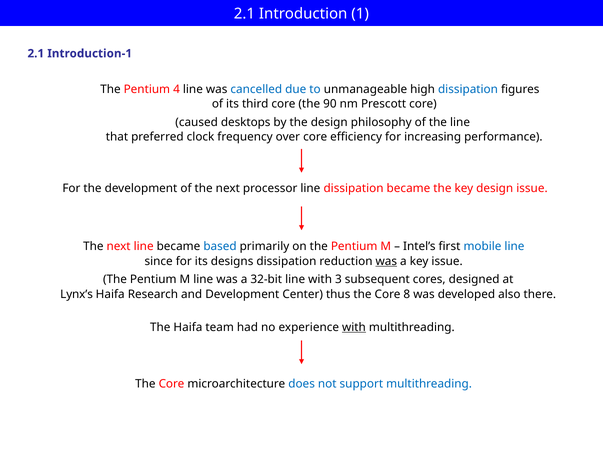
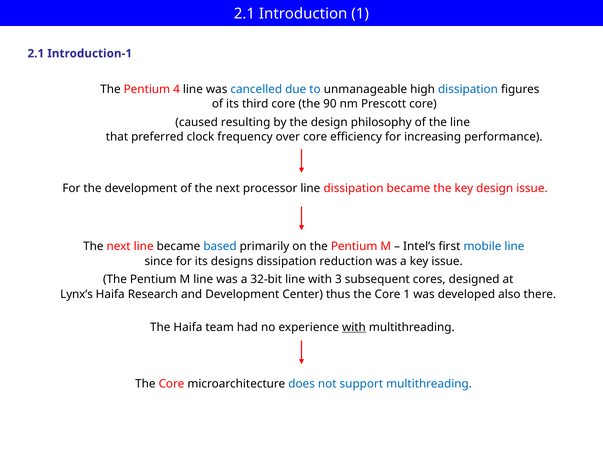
desktops: desktops -> resulting (246, 122)
was underline: present -> none (386, 261)
Core 8: 8 -> 1 (407, 294)
